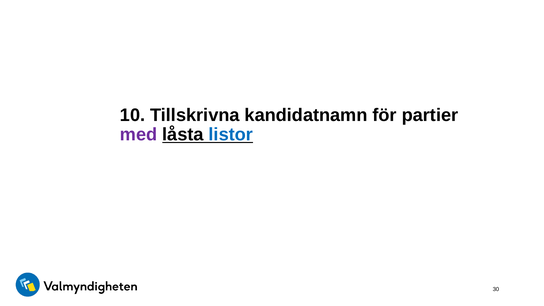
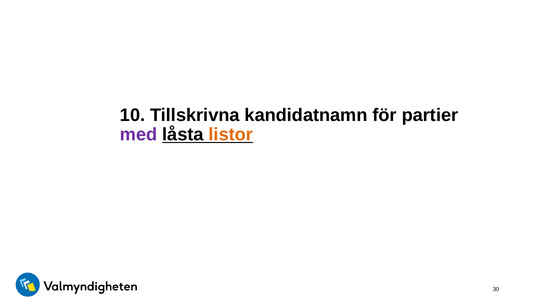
listor colour: blue -> orange (231, 135)
